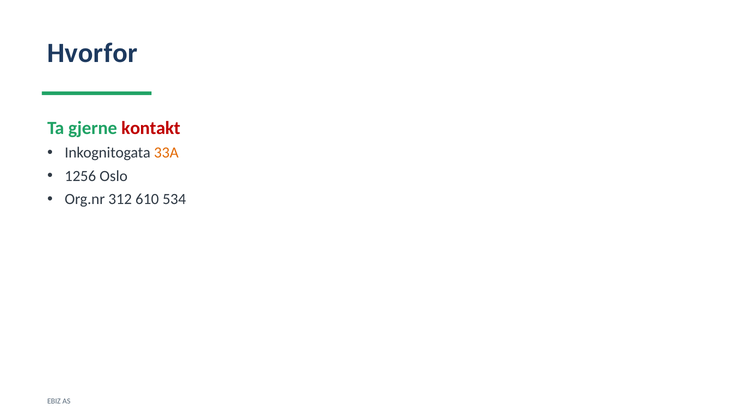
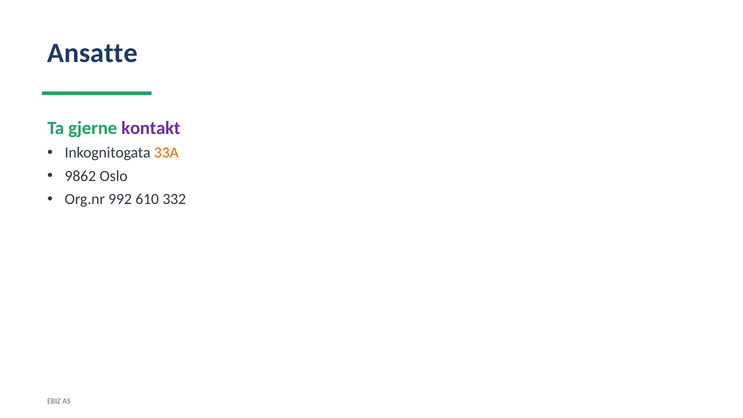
Hvorfor: Hvorfor -> Ansatte (92, 53)
kontakt colour: red -> purple (151, 128)
1256: 1256 -> 9862 (80, 176)
312: 312 -> 992 (120, 199)
534: 534 -> 332 (174, 199)
